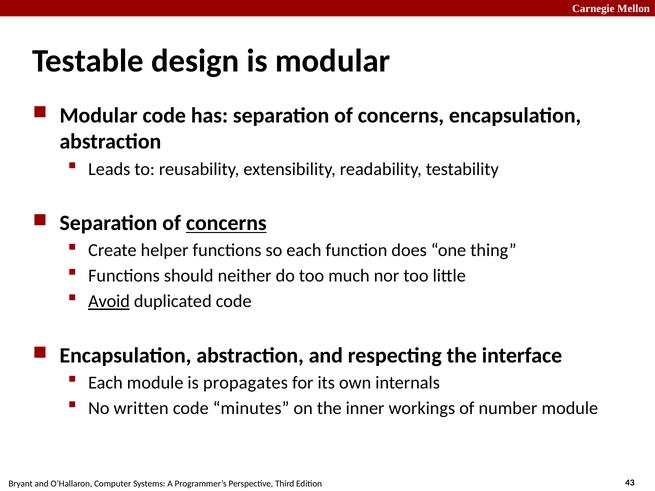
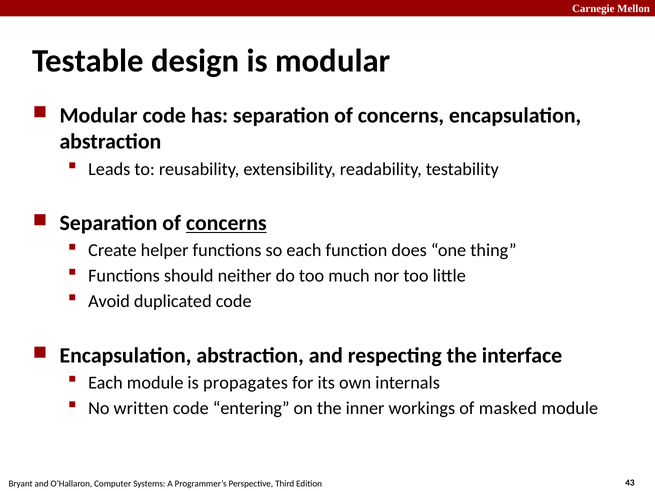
Avoid underline: present -> none (109, 302)
minutes: minutes -> entering (251, 409)
number: number -> masked (508, 409)
